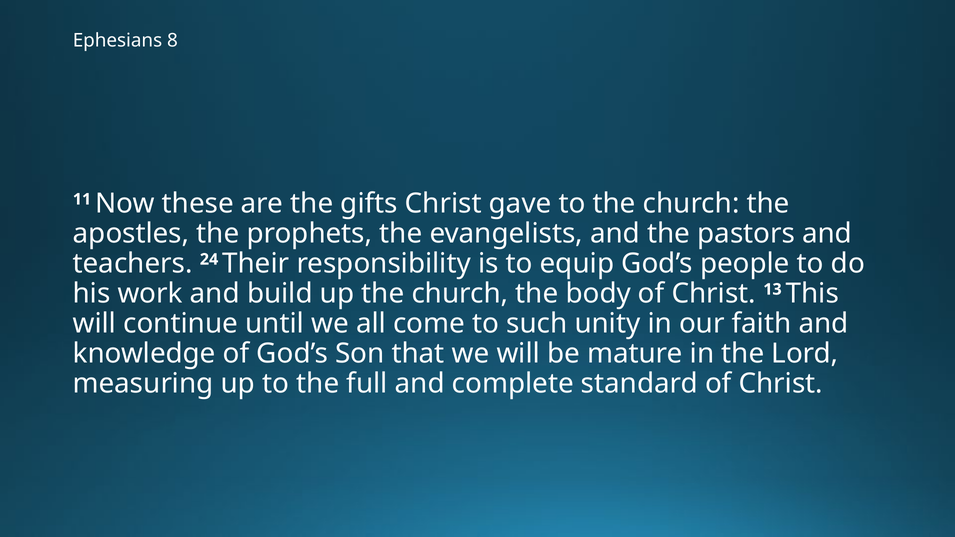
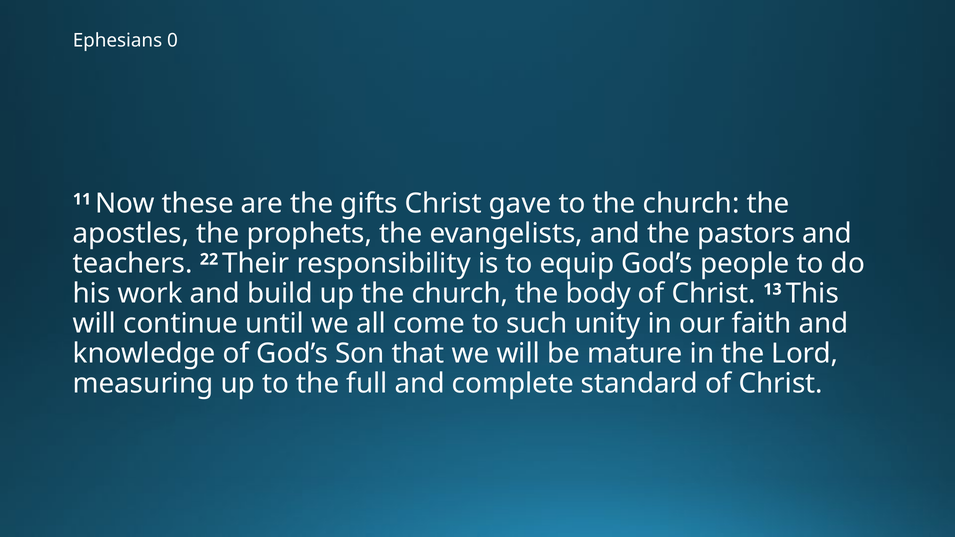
8: 8 -> 0 (173, 41)
24: 24 -> 22 (209, 259)
